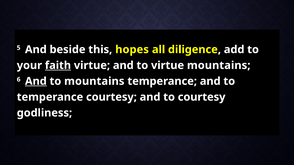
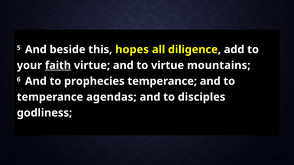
And underline: present -> none (36, 81)
to mountains: mountains -> prophecies (94, 81)
temperance courtesy: courtesy -> agendas (111, 97)
to courtesy: courtesy -> disciples (202, 97)
